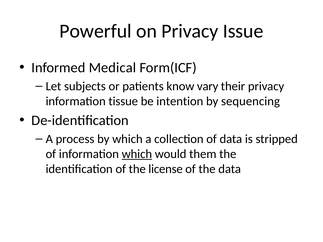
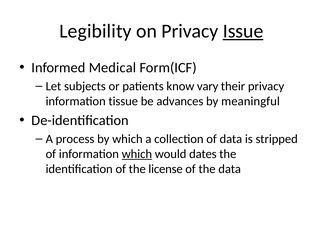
Powerful: Powerful -> Legibility (95, 31)
Issue underline: none -> present (243, 31)
intention: intention -> advances (180, 101)
sequencing: sequencing -> meaningful (251, 101)
them: them -> dates (203, 154)
